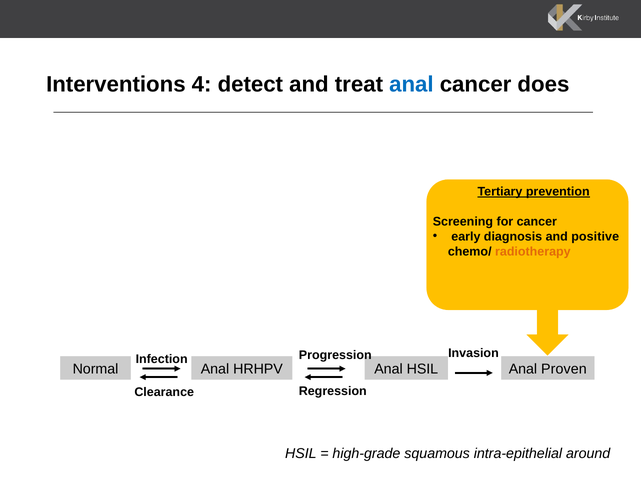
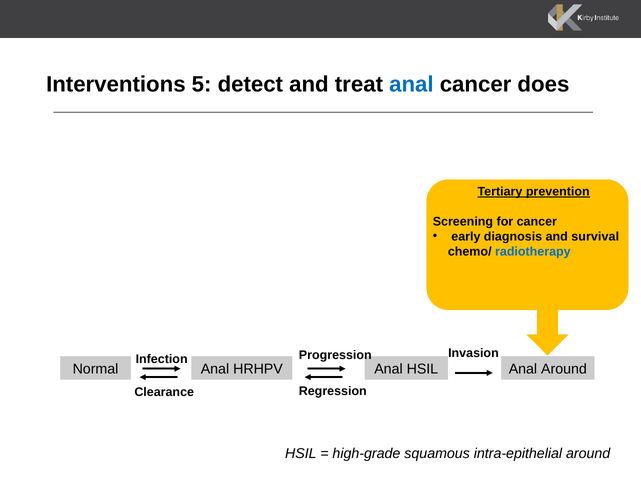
4: 4 -> 5 (202, 84)
positive: positive -> survival (595, 236)
radiotherapy colour: orange -> blue (533, 251)
Anal Proven: Proven -> Around (564, 369)
